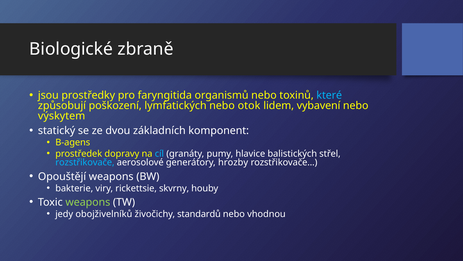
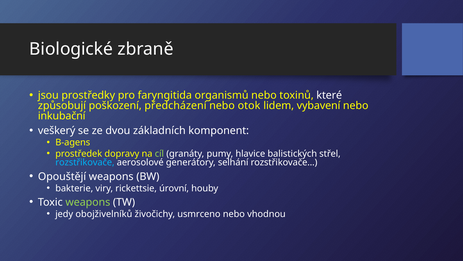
které colour: light blue -> white (329, 95)
lymfatických: lymfatických -> předcházení (175, 106)
výskytem: výskytem -> inkubační (62, 116)
statický: statický -> veškerý (57, 130)
cíl colour: light blue -> light green (159, 153)
hrozby: hrozby -> selhání (233, 162)
skvrny: skvrny -> úrovní (174, 188)
standardů: standardů -> usmrceno (199, 214)
